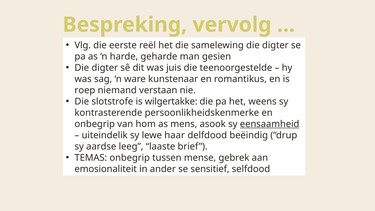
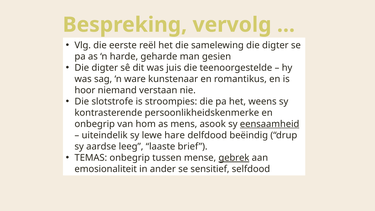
roep: roep -> hoor (85, 90)
wilgertakke: wilgertakke -> stroompies (171, 102)
haar: haar -> hare (175, 135)
gebrek underline: none -> present (234, 158)
